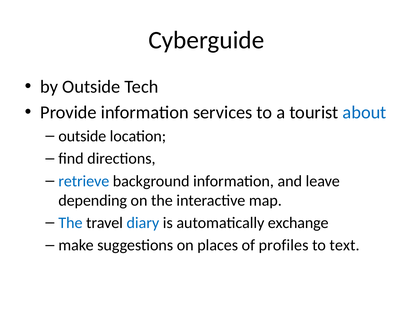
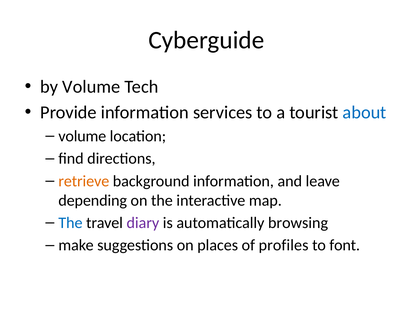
by Outside: Outside -> Volume (91, 87)
outside: outside -> volume (82, 136)
retrieve colour: blue -> orange (84, 181)
diary colour: blue -> purple (143, 223)
exchange: exchange -> browsing (298, 223)
text: text -> font (345, 245)
